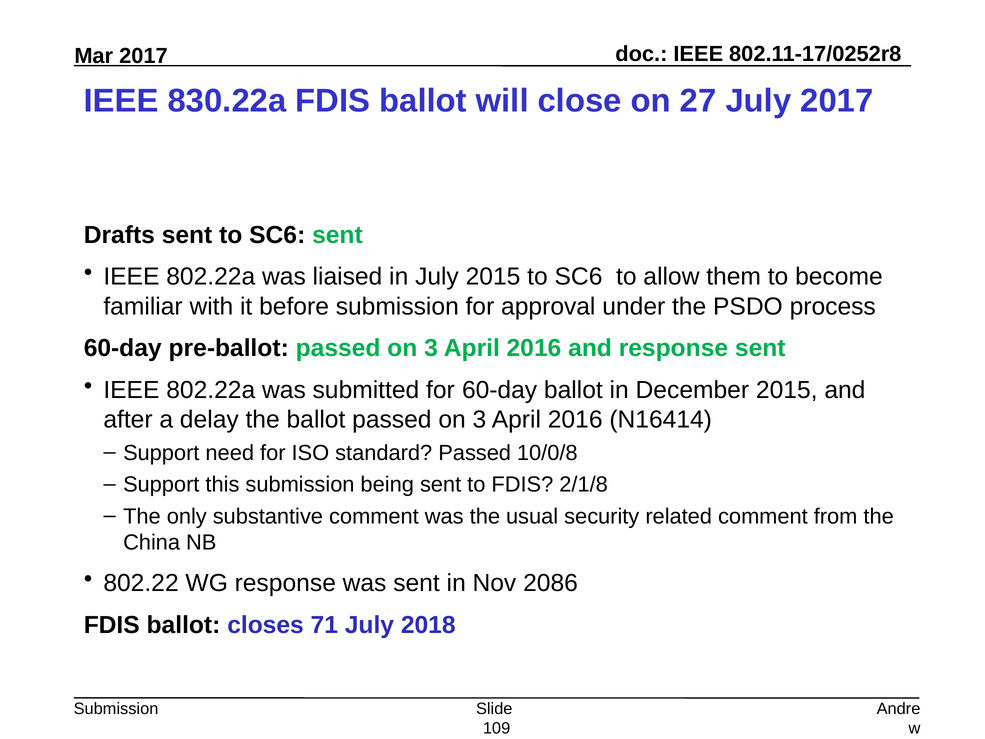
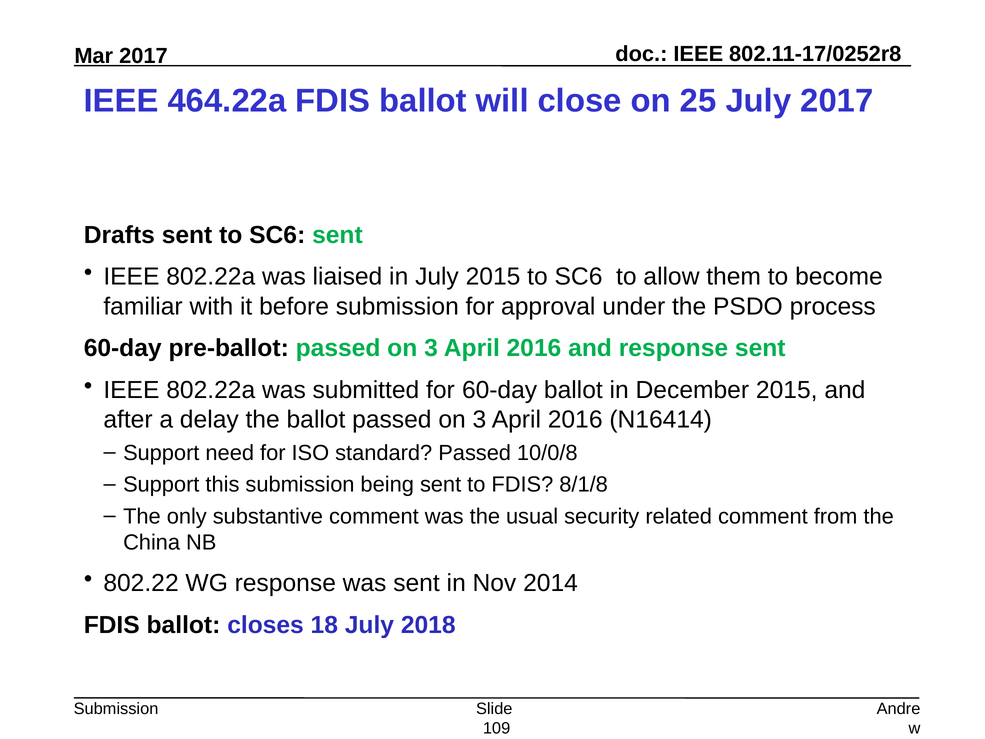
830.22a: 830.22a -> 464.22a (227, 101)
27: 27 -> 25 (698, 101)
2/1/8: 2/1/8 -> 8/1/8 (584, 485)
2086: 2086 -> 2014 (551, 583)
71: 71 -> 18 (324, 625)
